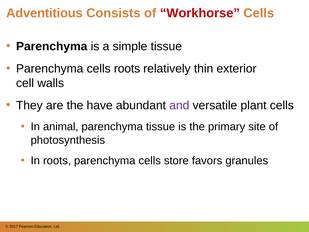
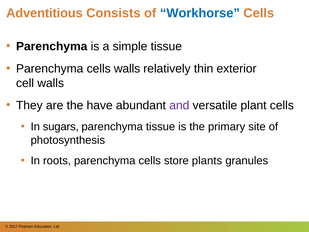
Workhorse colour: red -> blue (200, 13)
cells roots: roots -> walls (127, 69)
animal: animal -> sugars (61, 127)
favors: favors -> plants (207, 161)
